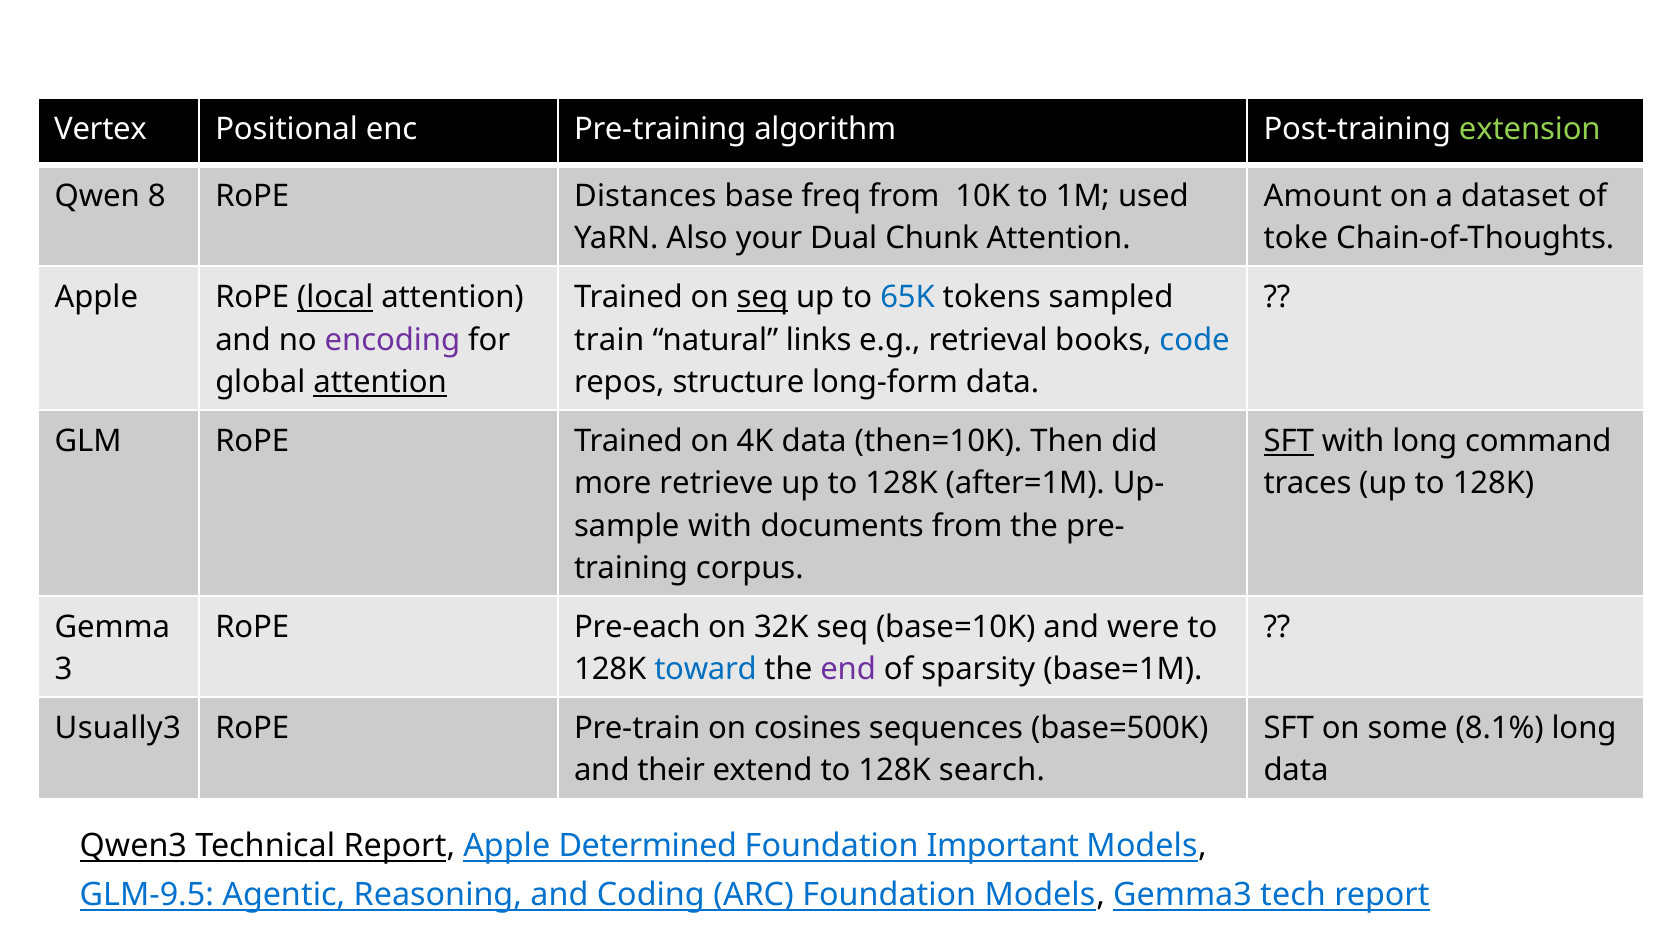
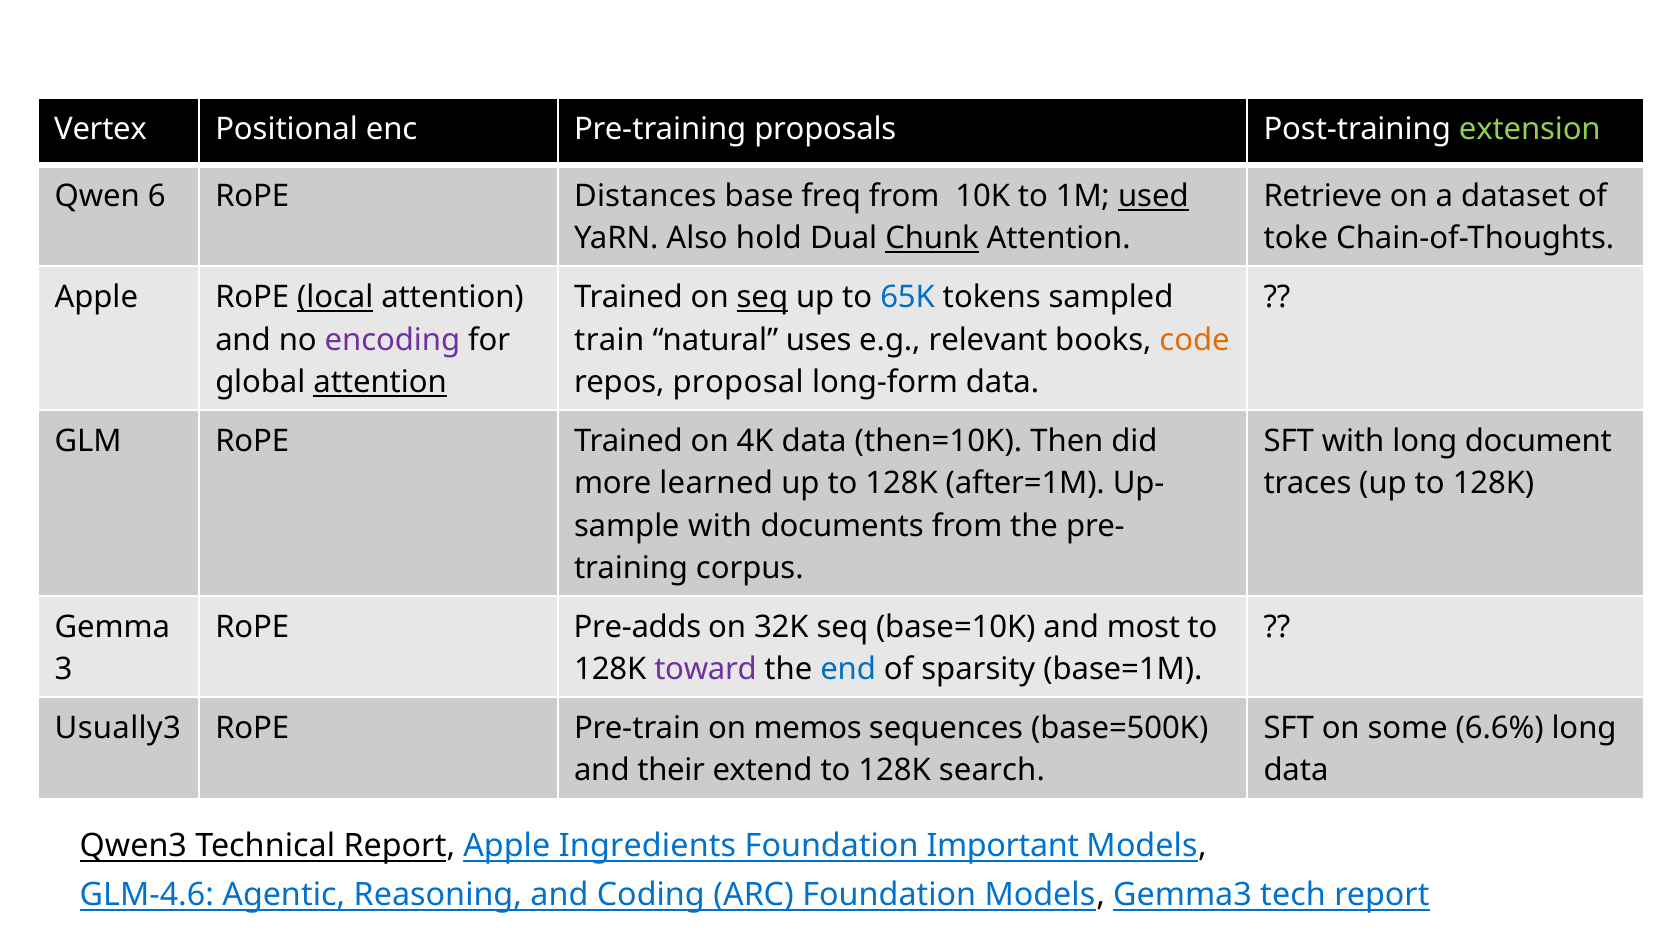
algorithm: algorithm -> proposals (825, 129)
8: 8 -> 6 (157, 196)
used underline: none -> present (1153, 196)
Amount: Amount -> Retrieve (1323, 196)
your: your -> hold (769, 239)
Chunk underline: none -> present (932, 239)
links: links -> uses (819, 340)
retrieval: retrieval -> relevant (988, 340)
code colour: blue -> orange (1195, 340)
structure: structure -> proposal (738, 382)
SFT underline: present -> none (1289, 441)
command: command -> document (1538, 441)
retrieve: retrieve -> learned (716, 484)
Pre-each: Pre-each -> Pre-adds (637, 627)
were: were -> most (1143, 627)
toward colour: blue -> purple (706, 670)
end colour: purple -> blue (848, 670)
cosines: cosines -> memos (808, 729)
8.1%: 8.1% -> 6.6% (1500, 729)
Determined: Determined -> Ingredients (648, 846)
GLM-9.5: GLM-9.5 -> GLM-4.6 (147, 895)
